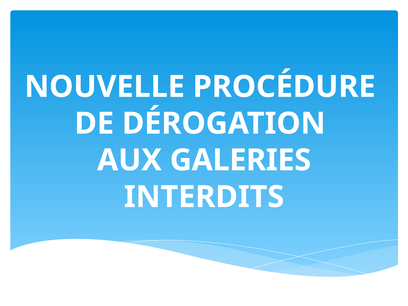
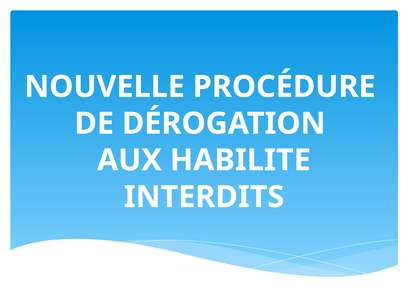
GALERIES: GALERIES -> HABILITE (240, 160)
